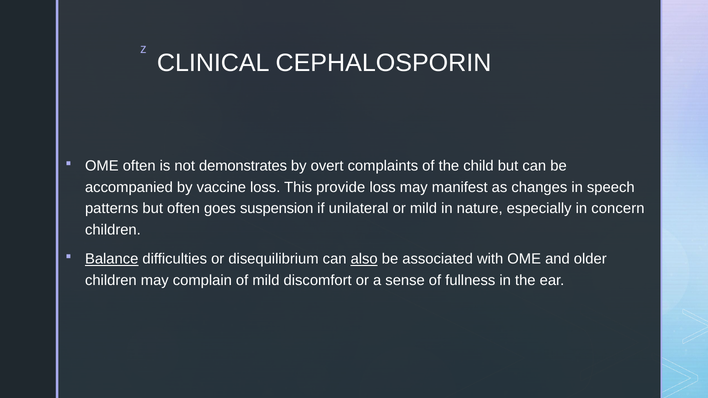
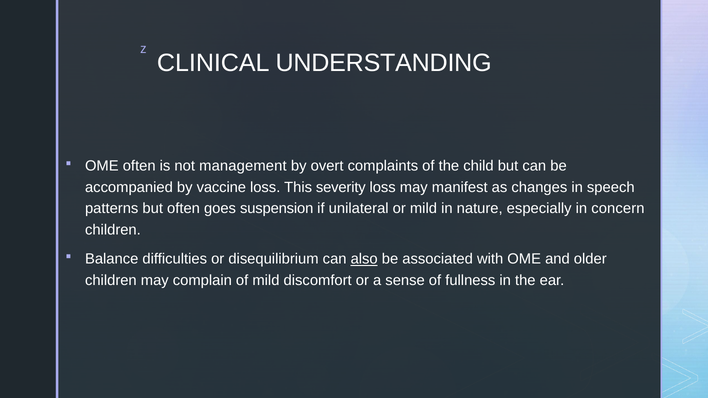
CEPHALOSPORIN: CEPHALOSPORIN -> UNDERSTANDING (384, 63)
demonstrates: demonstrates -> management (243, 166)
provide: provide -> severity (341, 187)
Balance underline: present -> none (112, 259)
